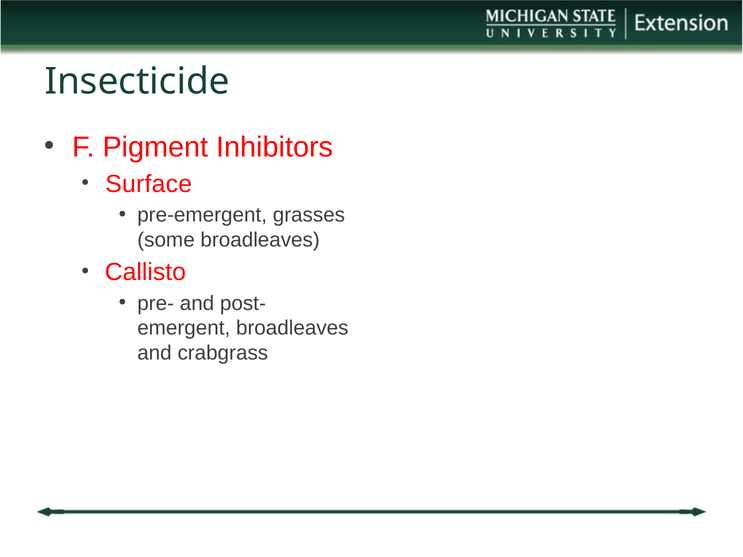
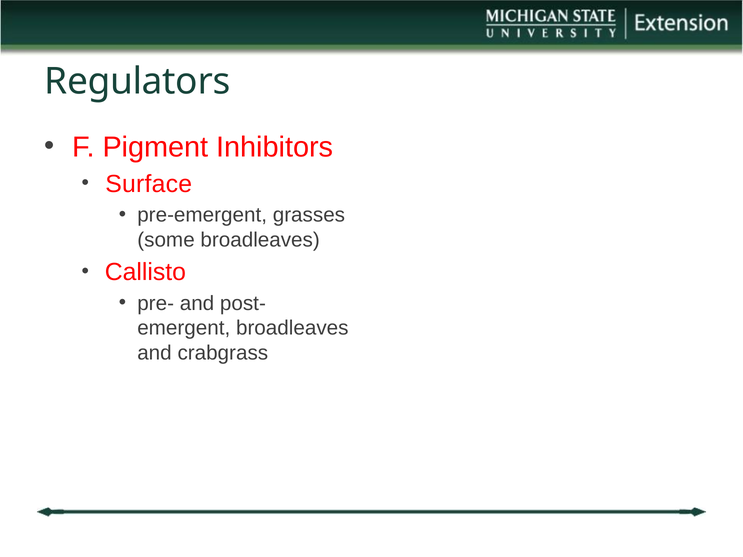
Insecticide: Insecticide -> Regulators (137, 81)
